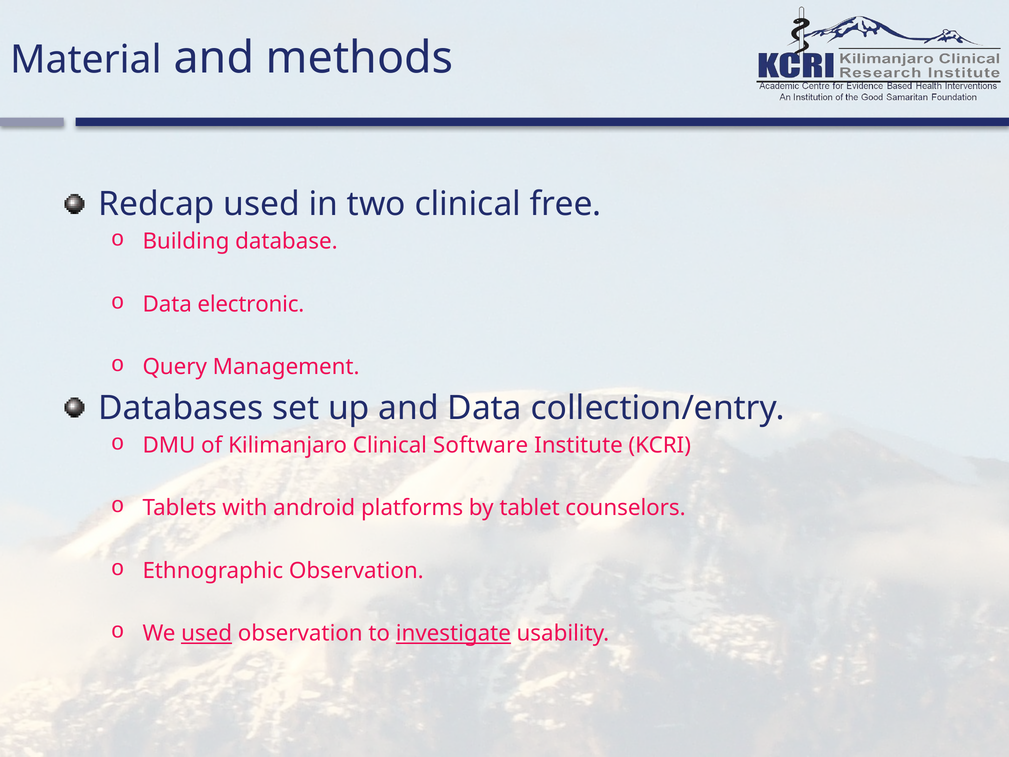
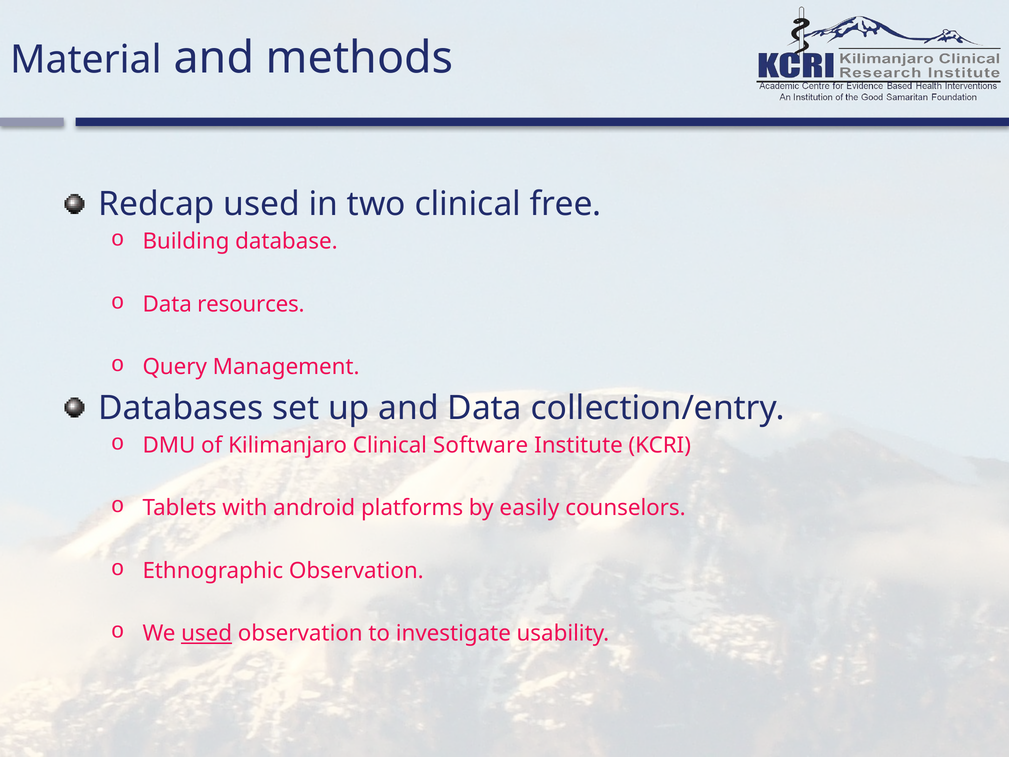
electronic: electronic -> resources (251, 304)
tablet: tablet -> easily (529, 508)
investigate underline: present -> none (453, 633)
